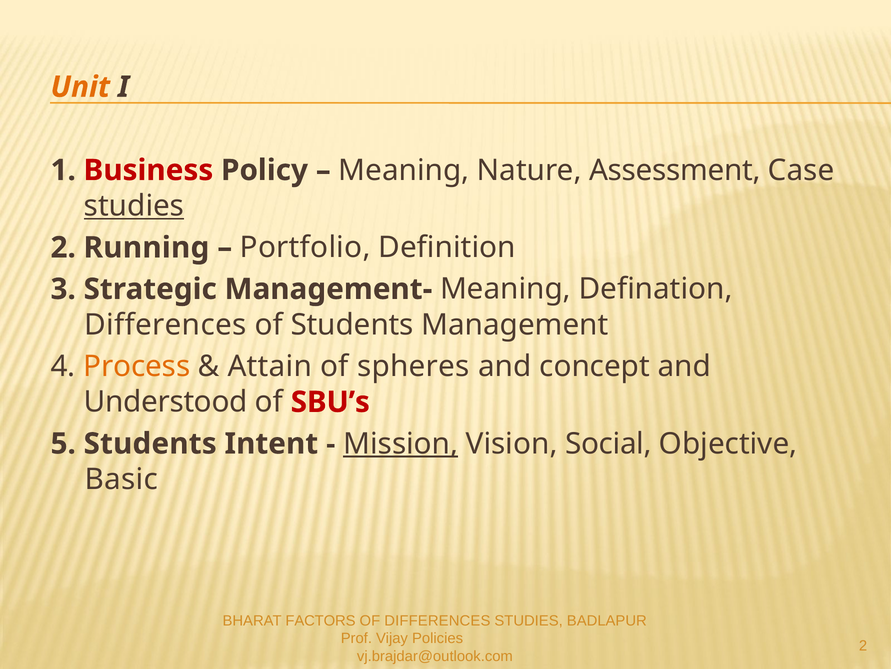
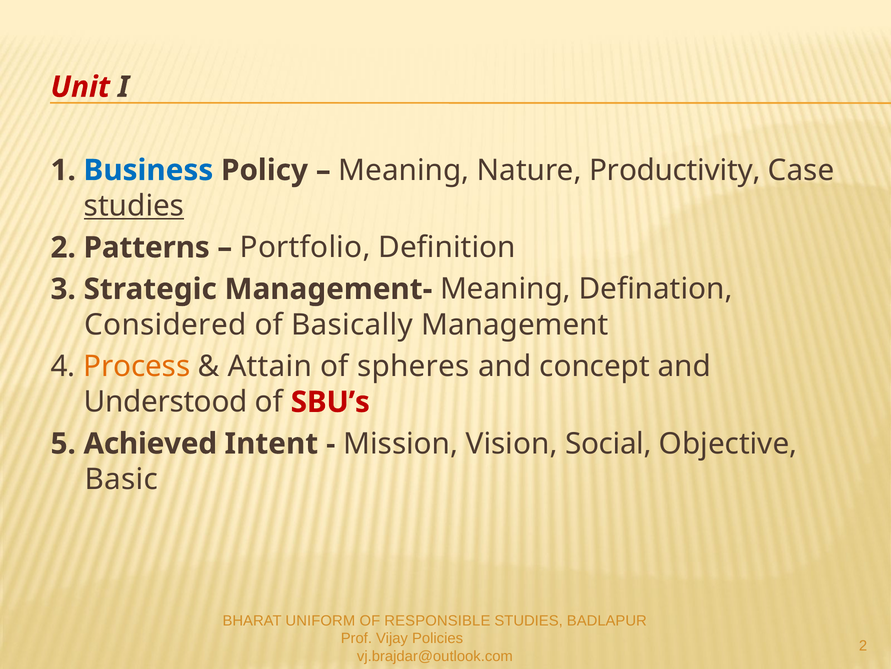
Unit colour: orange -> red (80, 87)
Business colour: red -> blue (148, 170)
Assessment: Assessment -> Productivity (675, 170)
Running: Running -> Patterns (147, 247)
Differences: Differences -> Considered (165, 324)
of Students: Students -> Basically (352, 324)
5 Students: Students -> Achieved (150, 443)
Mission underline: present -> none (401, 443)
FACTORS: FACTORS -> UNIFORM (320, 620)
OF DIFFERENCES: DIFFERENCES -> RESPONSIBLE (437, 620)
